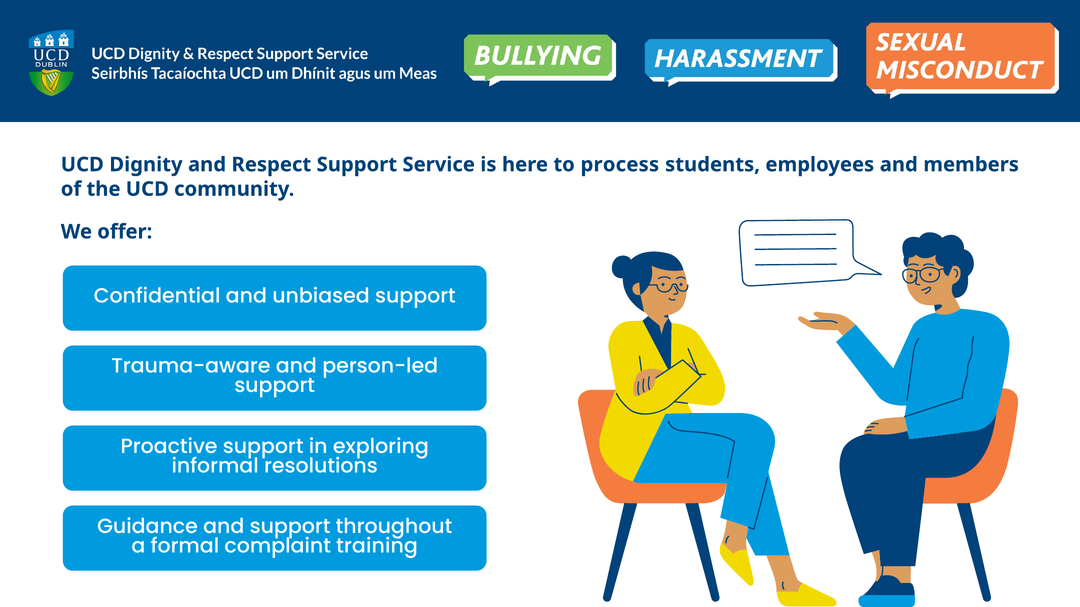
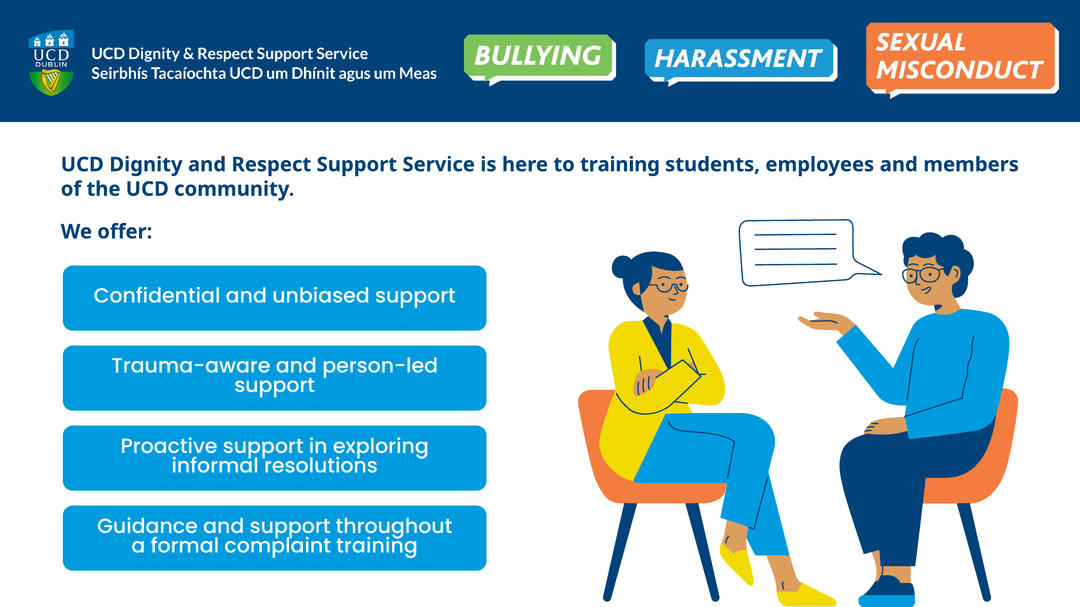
to process: process -> training (620, 165)
